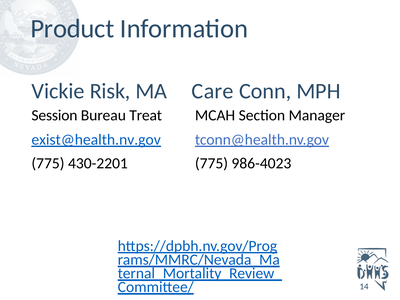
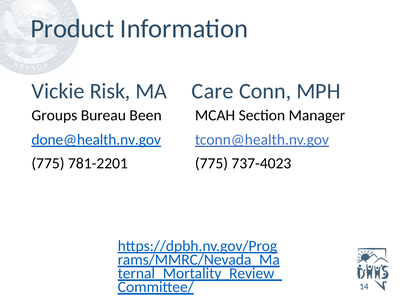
Session: Session -> Groups (54, 116)
Treat: Treat -> Been (146, 116)
exist@health.nv.gov: exist@health.nv.gov -> done@health.nv.gov (96, 140)
430-2201: 430-2201 -> 781-2201 (98, 163)
986-4023: 986-4023 -> 737-4023 (261, 163)
